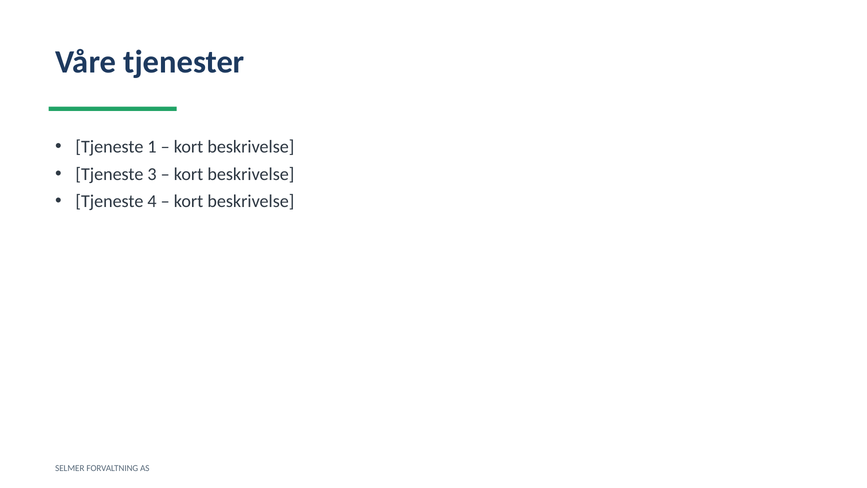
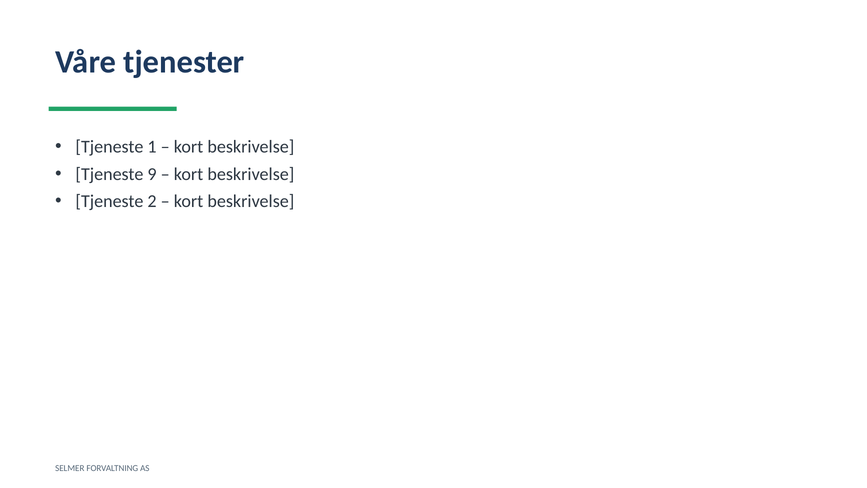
3: 3 -> 9 (152, 174)
4: 4 -> 2 (152, 201)
